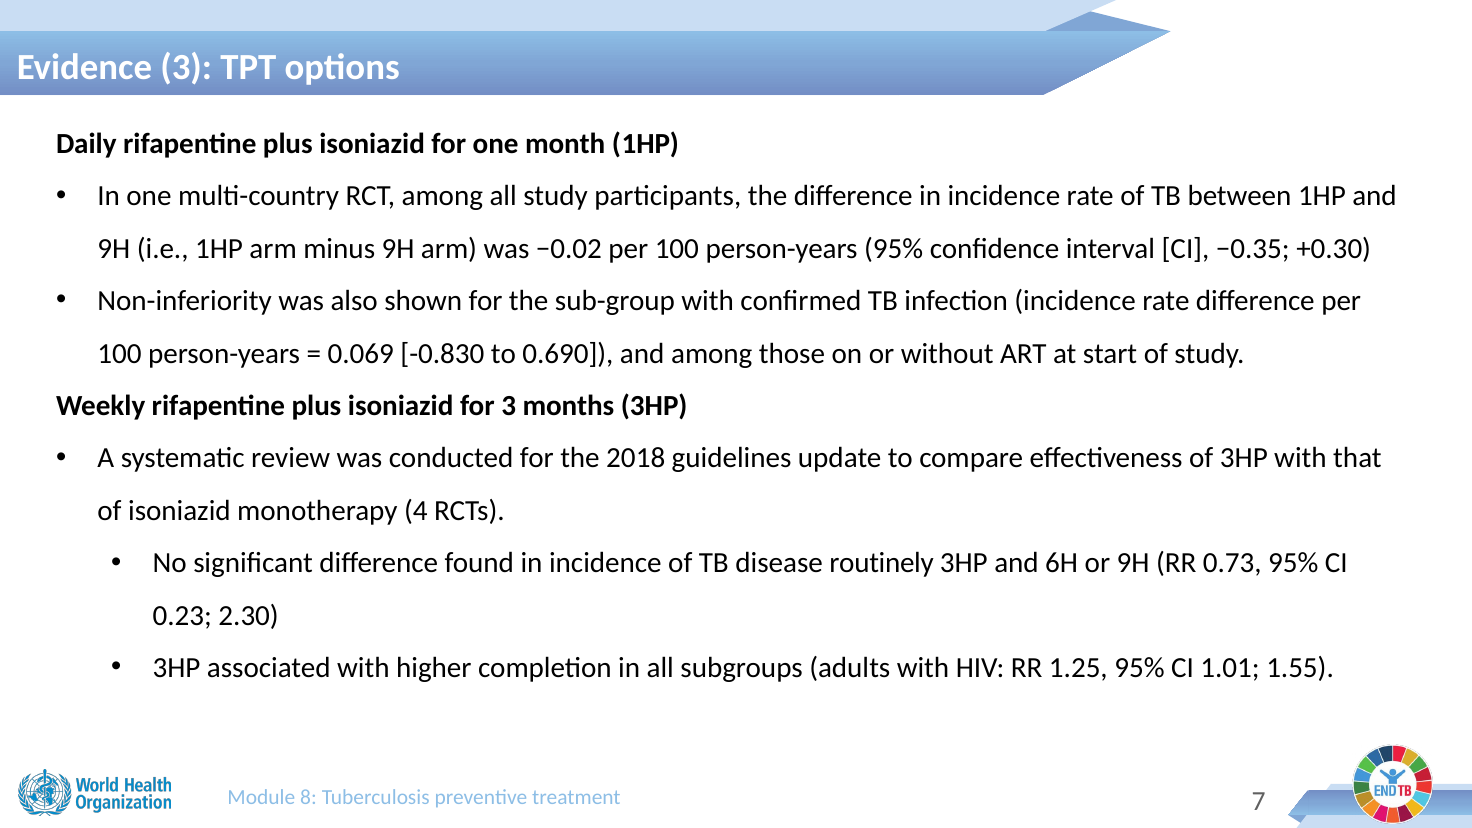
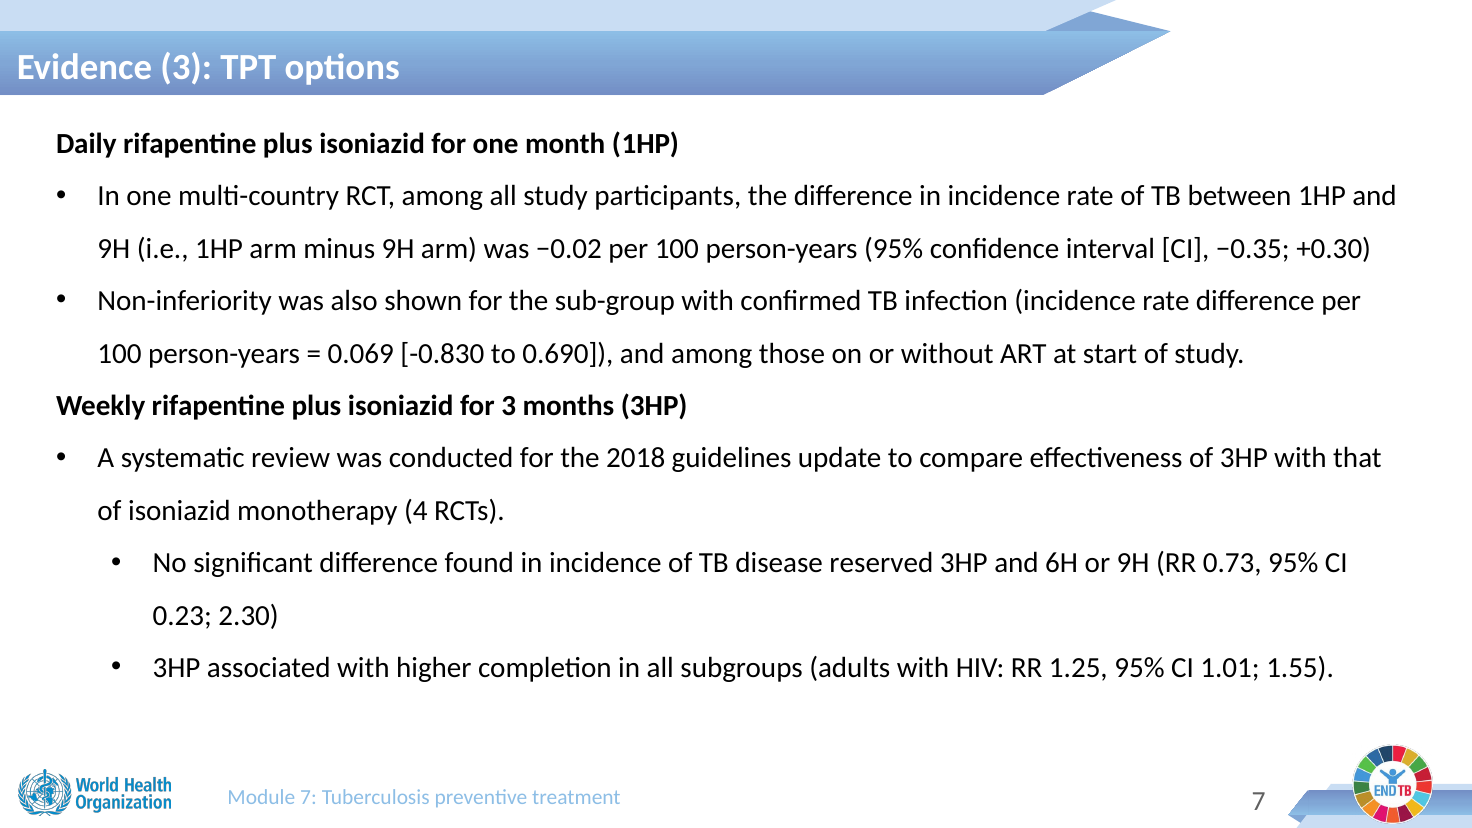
routinely: routinely -> reserved (881, 563)
Module 8: 8 -> 7 (309, 798)
